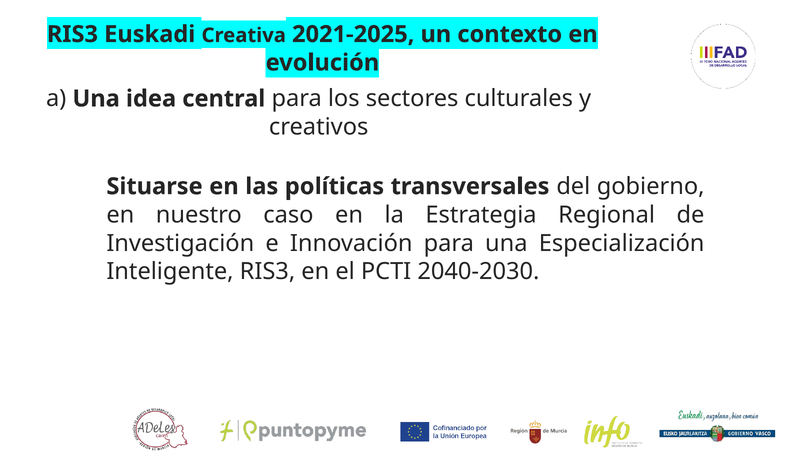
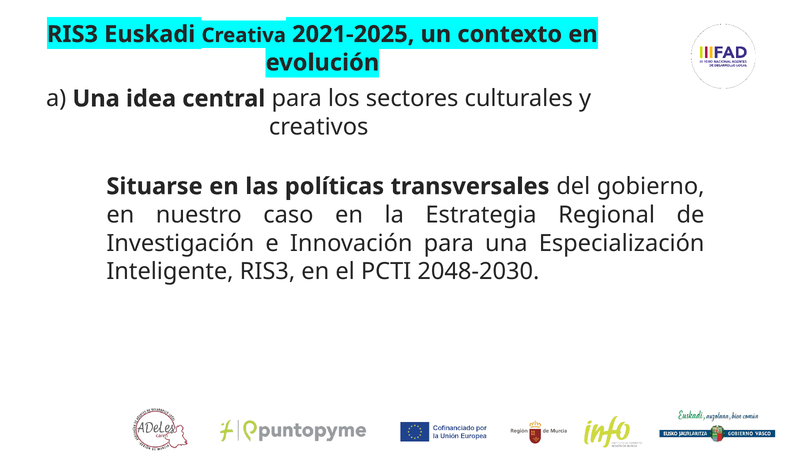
2040-2030: 2040-2030 -> 2048-2030 (478, 272)
